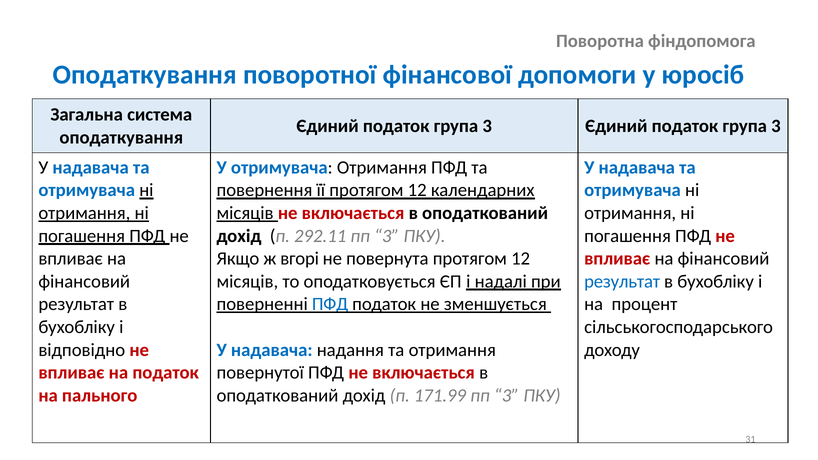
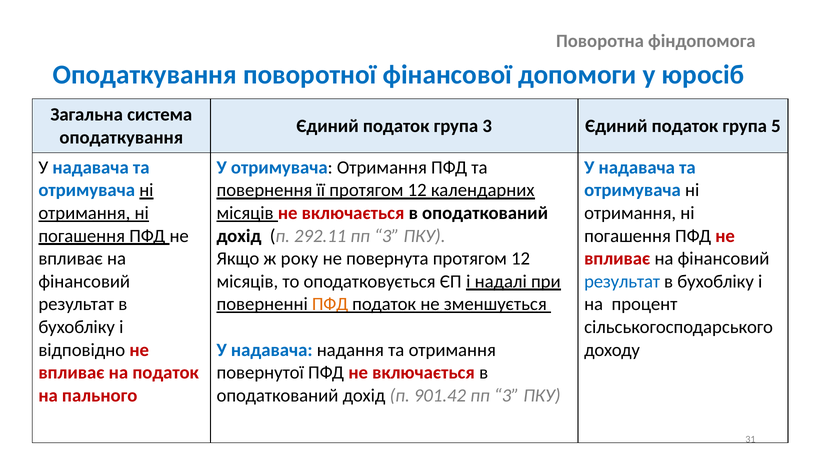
3: 3 -> 5 (776, 126)
вгорі: вгорі -> року (299, 259)
ПФД colour: blue -> orange (330, 304)
171.99: 171.99 -> 901.42 (440, 396)
